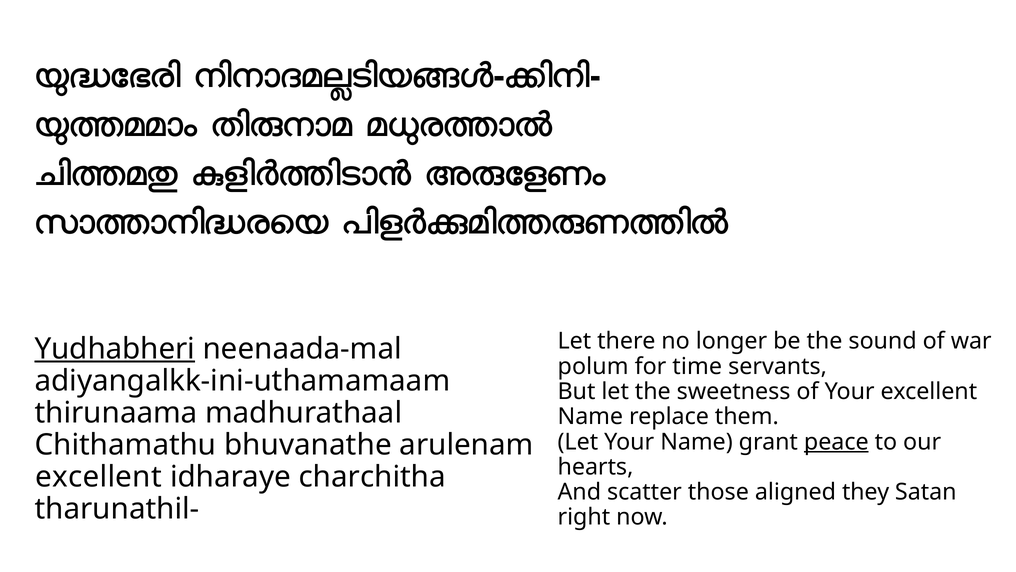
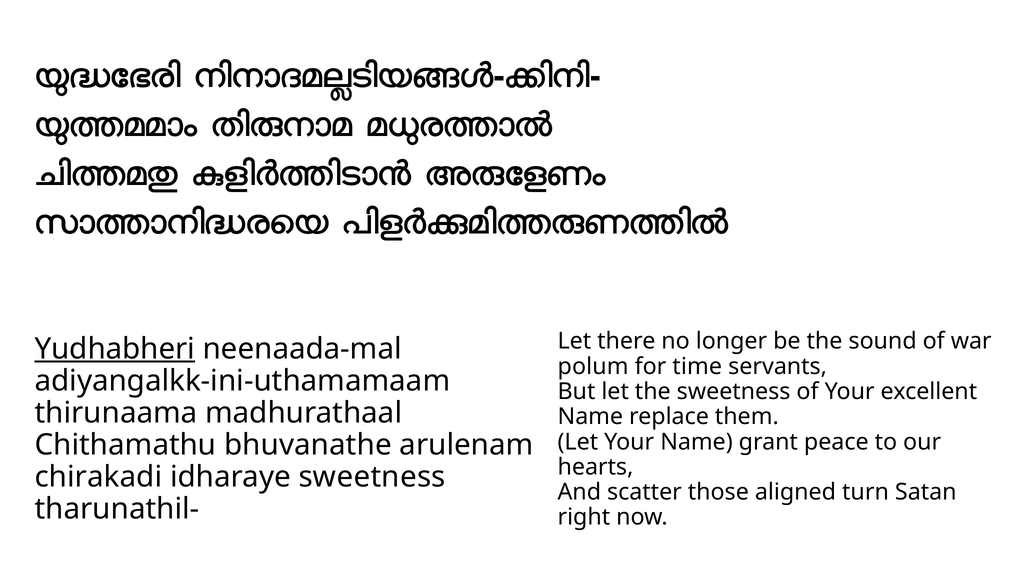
peace underline: present -> none (836, 441)
excellent: excellent -> chirakadi (99, 476)
idharaye charchitha: charchitha -> sweetness (372, 476)
they: they -> turn (865, 492)
